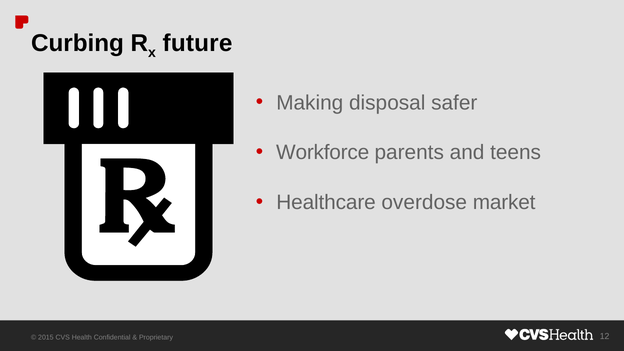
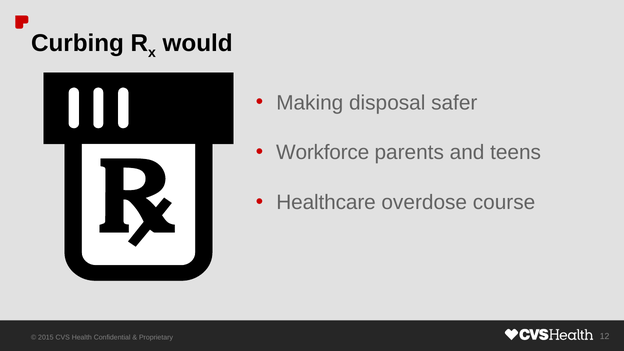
future: future -> would (198, 43)
market: market -> course (504, 203)
